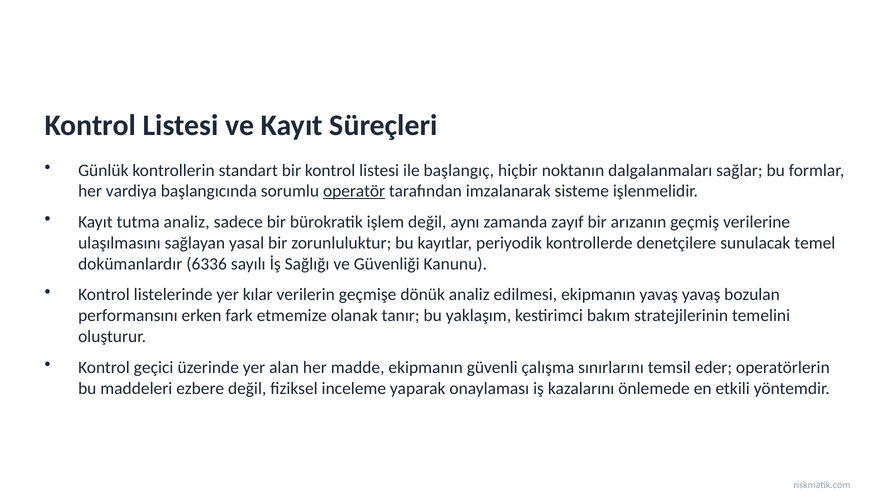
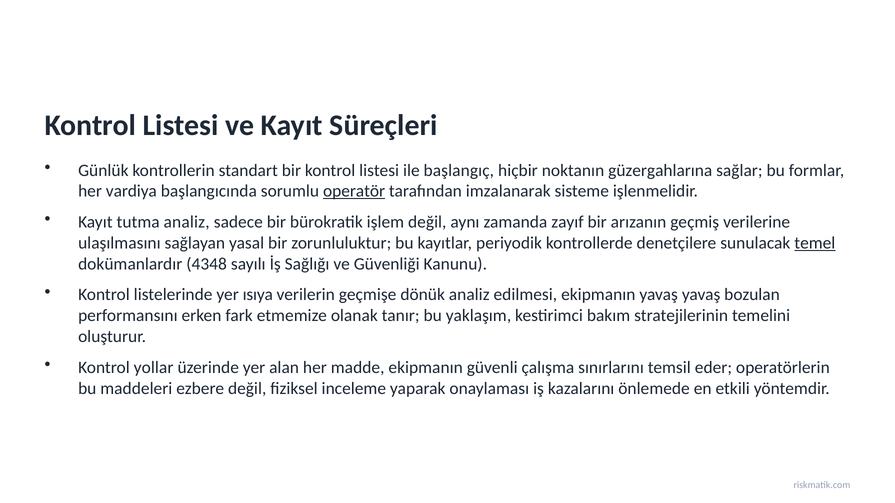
dalgalanmaları: dalgalanmaları -> güzergahlarına (660, 170)
temel underline: none -> present (815, 243)
6336: 6336 -> 4348 (207, 264)
kılar: kılar -> ısıya (258, 295)
geçici: geçici -> yollar (154, 368)
